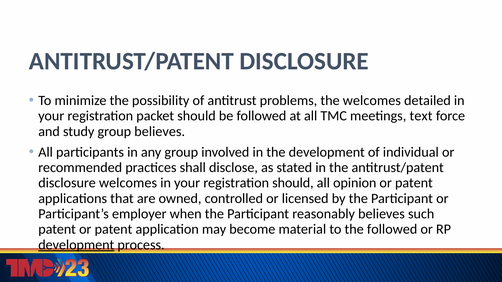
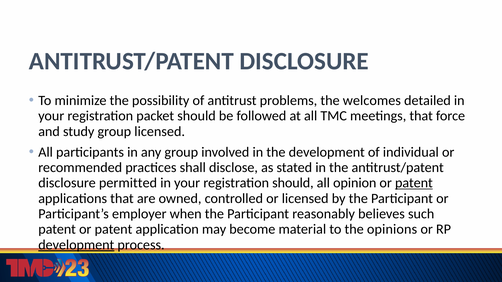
meetings text: text -> that (421, 116)
group believes: believes -> licensed (160, 132)
disclosure welcomes: welcomes -> permitted (128, 183)
patent underline: none -> present (414, 183)
the followed: followed -> opinions (392, 230)
